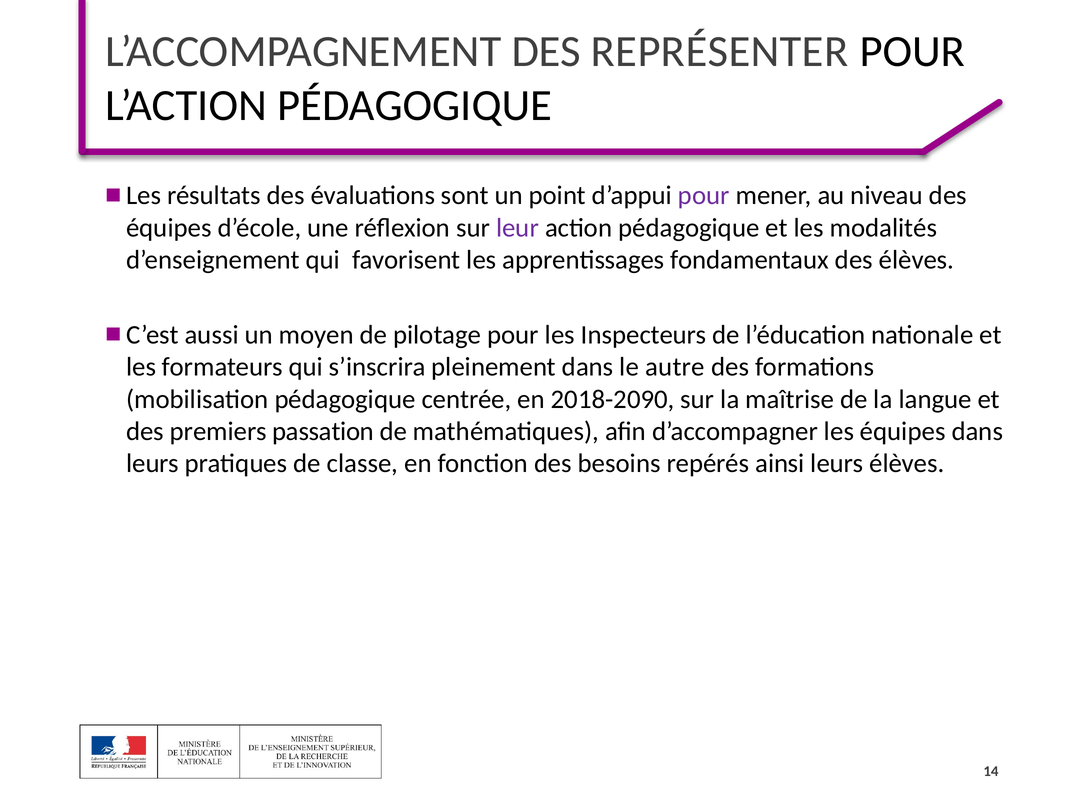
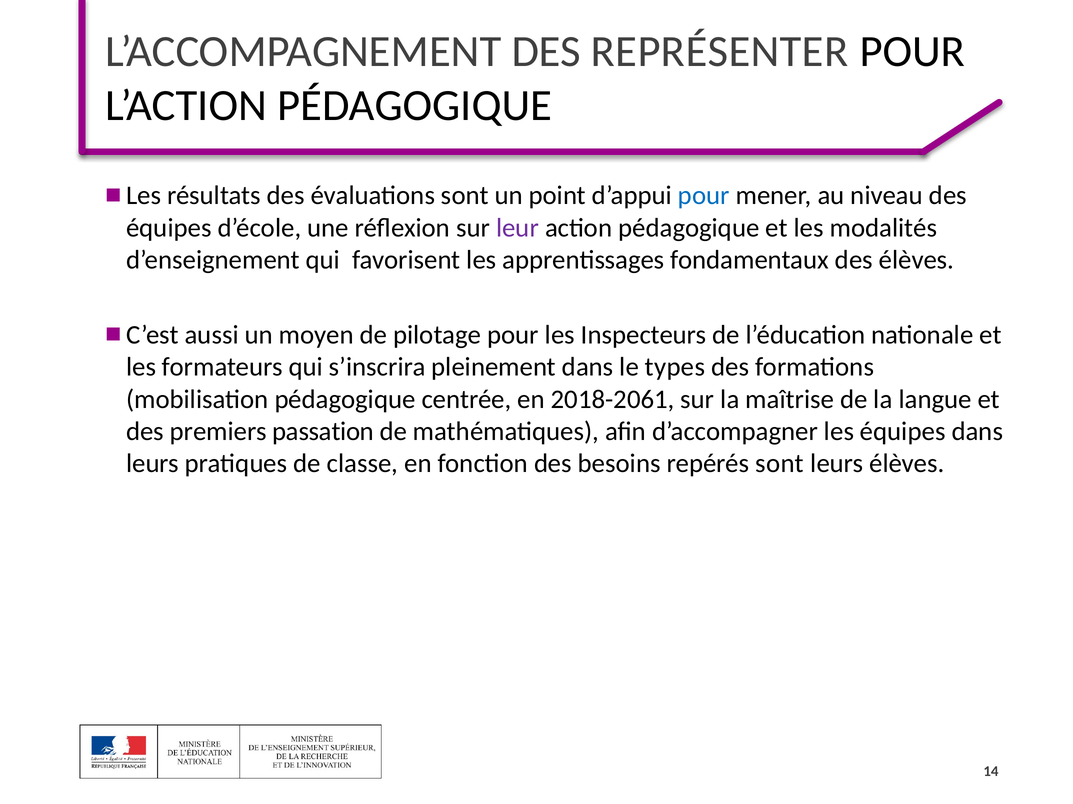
pour colour: purple -> blue (704, 196)
autre: autre -> types (675, 367)
2018-2090: 2018-2090 -> 2018-2061 (613, 400)
repérés ainsi: ainsi -> sont (780, 464)
